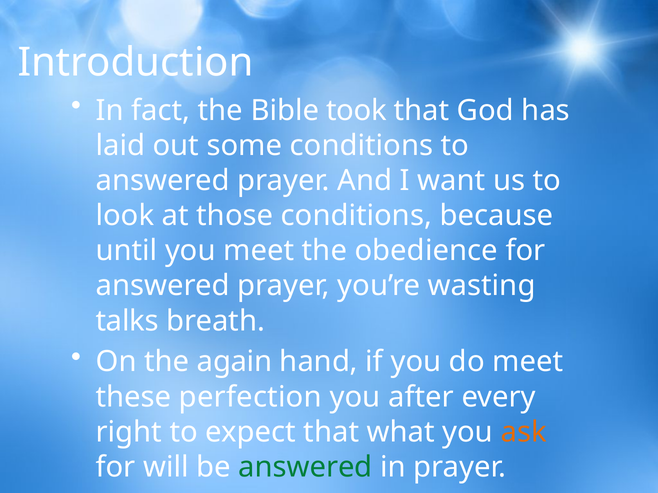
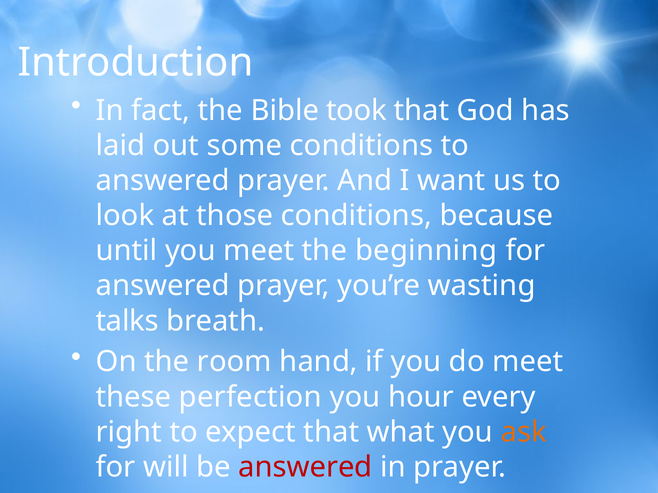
obedience: obedience -> beginning (426, 251)
again: again -> room (234, 362)
after: after -> hour (421, 397)
answered colour: green -> red (305, 468)
